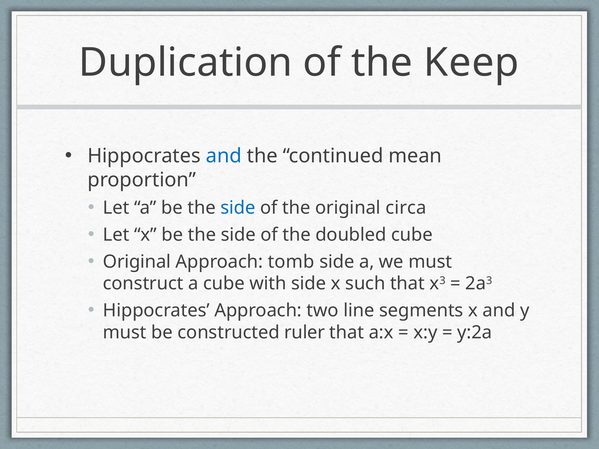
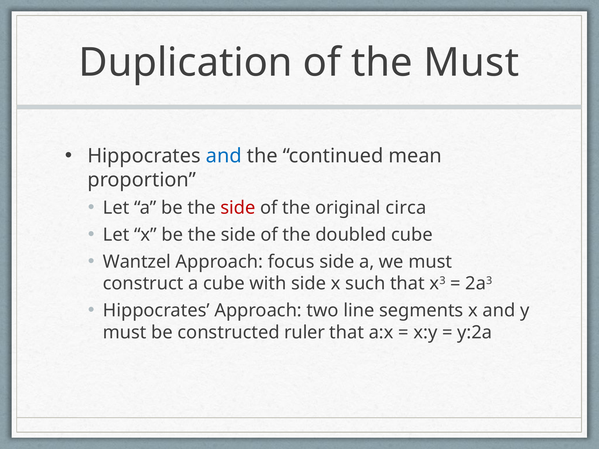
the Keep: Keep -> Must (471, 63)
side colour: blue -> red (238, 208)
Original: Original -> Wantzel (137, 262)
tomb: tomb -> focus (291, 262)
